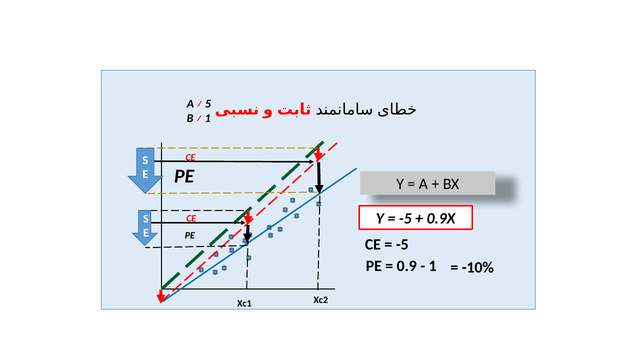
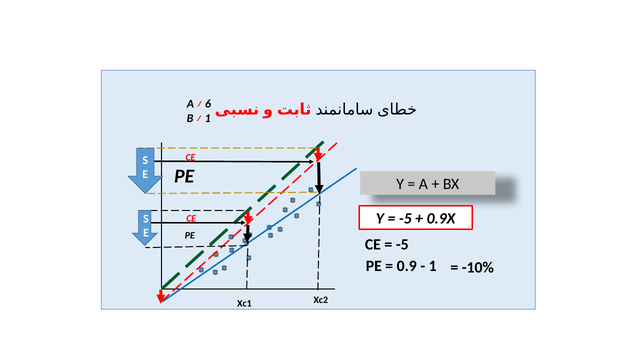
5: 5 -> 6 (208, 104)
